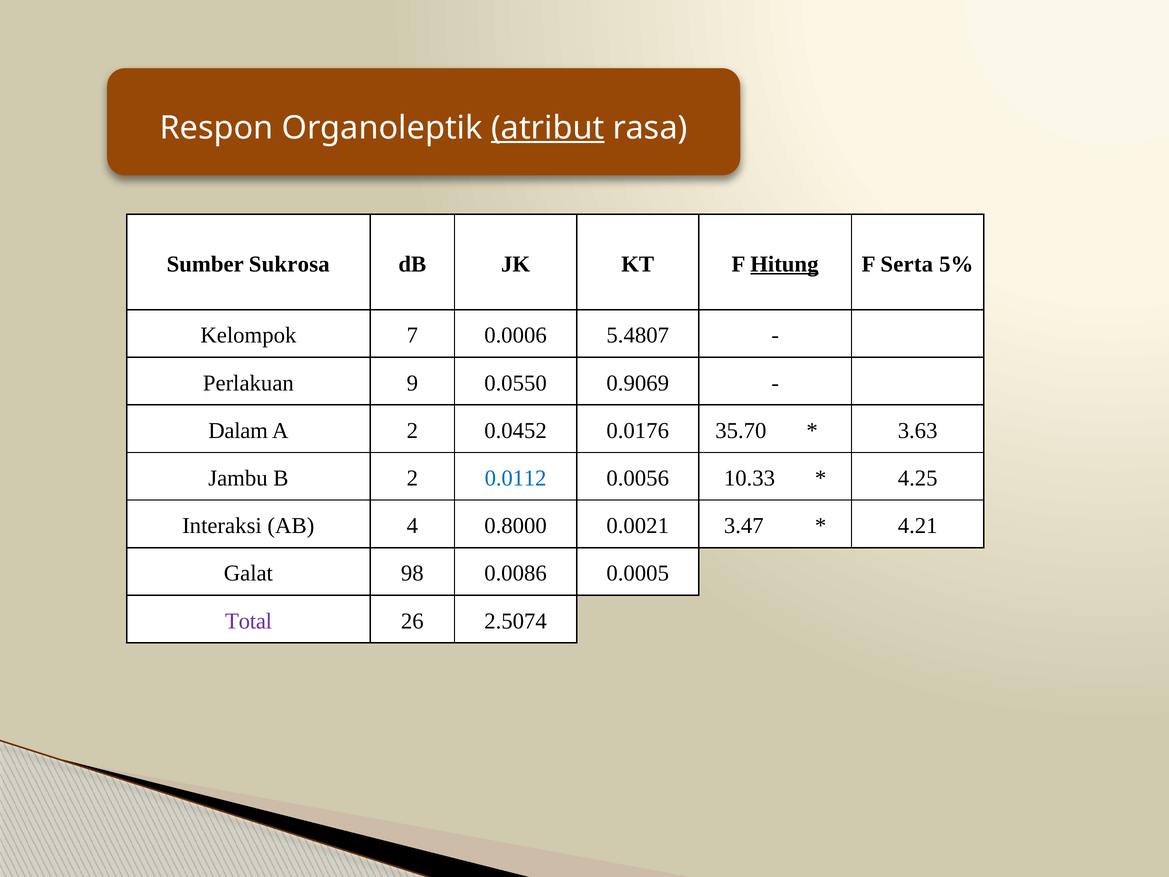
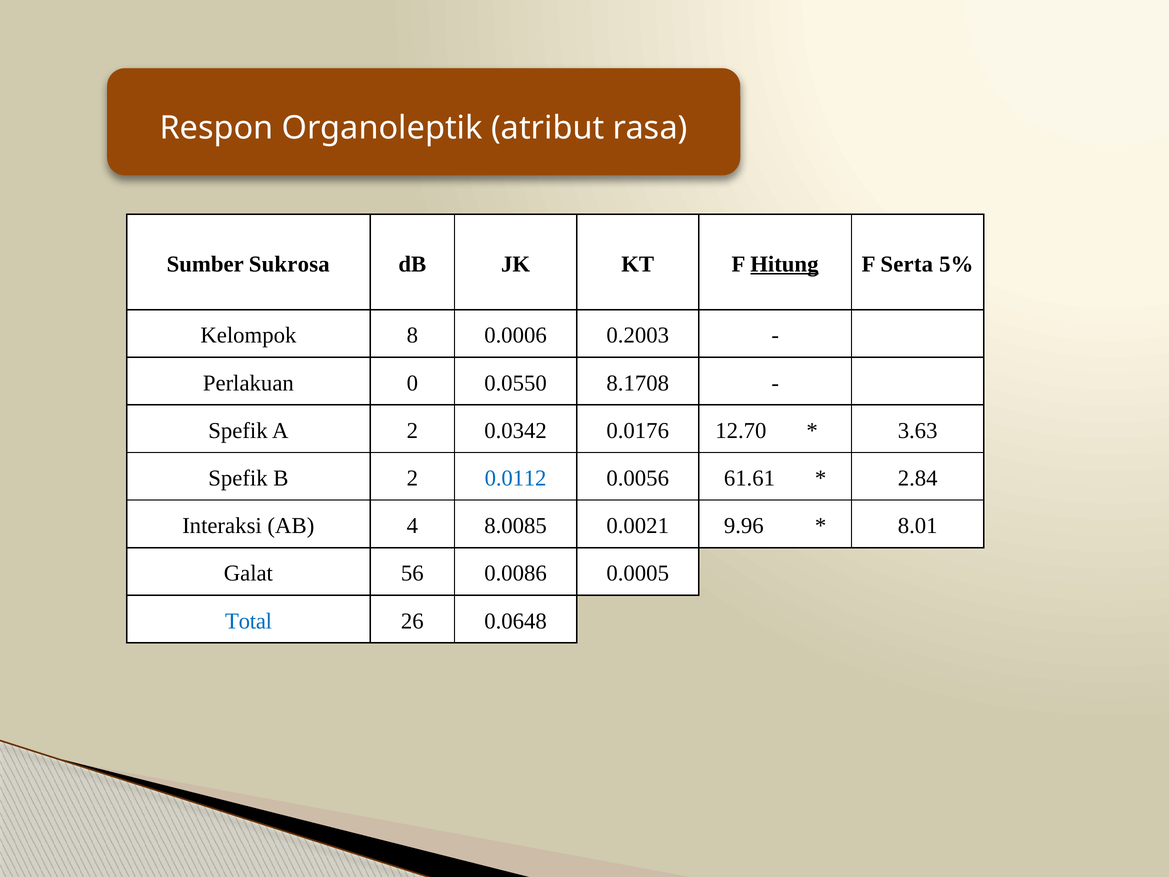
atribut underline: present -> none (548, 128)
7: 7 -> 8 (412, 335)
5.4807: 5.4807 -> 0.2003 (638, 335)
9: 9 -> 0 (412, 383)
0.9069: 0.9069 -> 8.1708 (638, 383)
Dalam: Dalam -> Spefik (238, 431)
0.0452: 0.0452 -> 0.0342 (516, 431)
35.70: 35.70 -> 12.70 (741, 431)
Jambu: Jambu -> Spefik (238, 478)
10.33: 10.33 -> 61.61 (749, 478)
4.25: 4.25 -> 2.84 (918, 478)
0.8000: 0.8000 -> 8.0085 (516, 526)
3.47: 3.47 -> 9.96 (744, 526)
4.21: 4.21 -> 8.01 (918, 526)
98: 98 -> 56 (412, 573)
Total colour: purple -> blue (249, 621)
2.5074: 2.5074 -> 0.0648 (516, 621)
